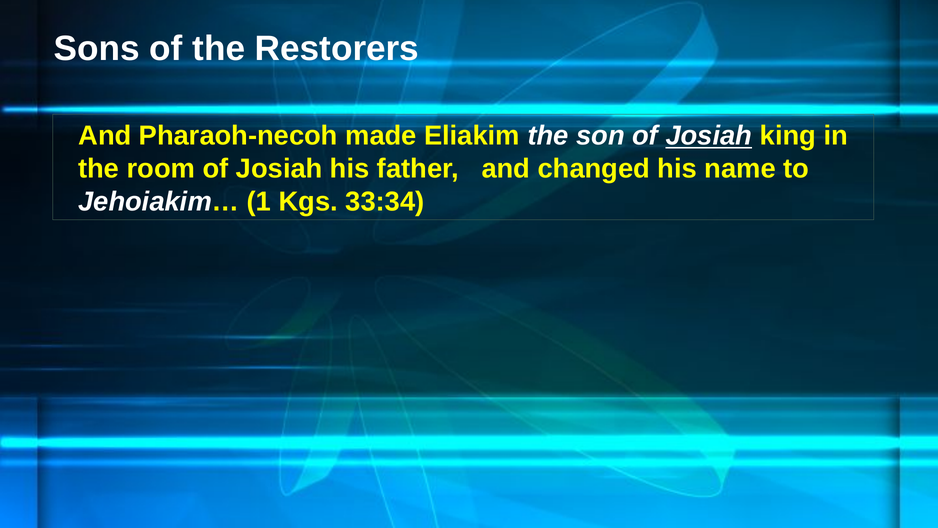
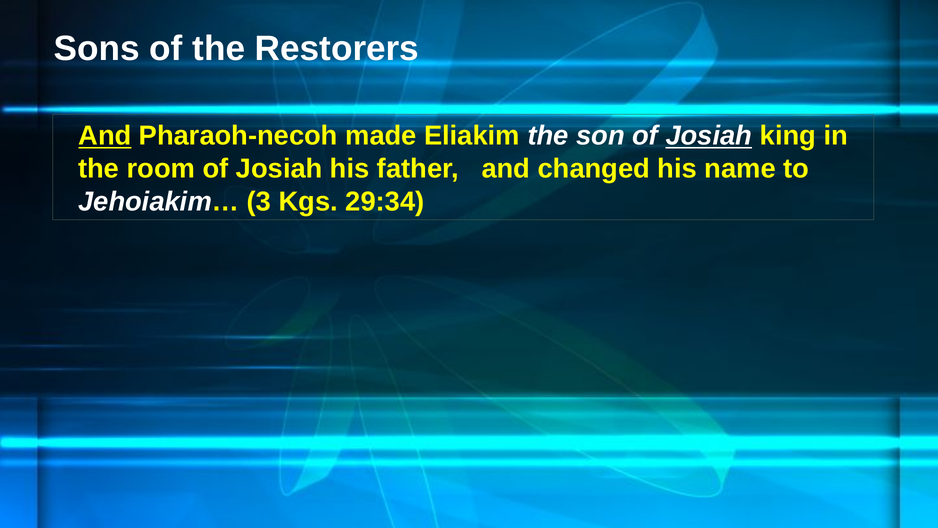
And underline: none -> present (105, 136)
1: 1 -> 3 (259, 202)
33:34: 33:34 -> 29:34 (385, 202)
